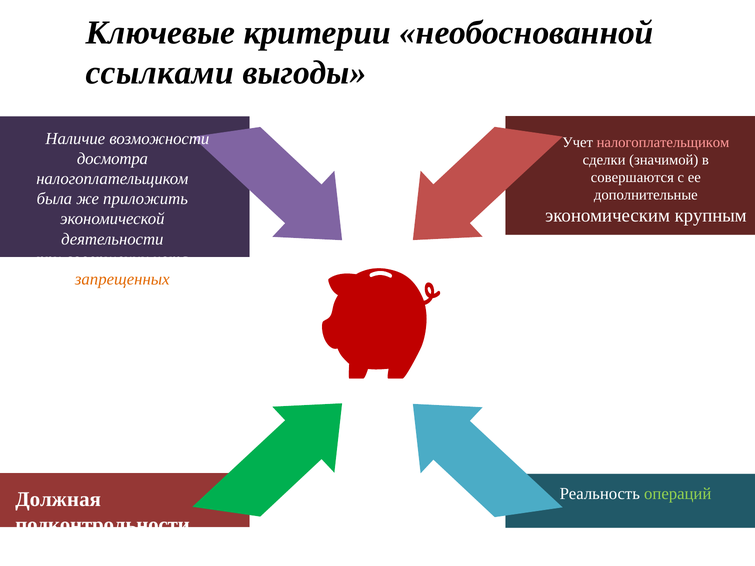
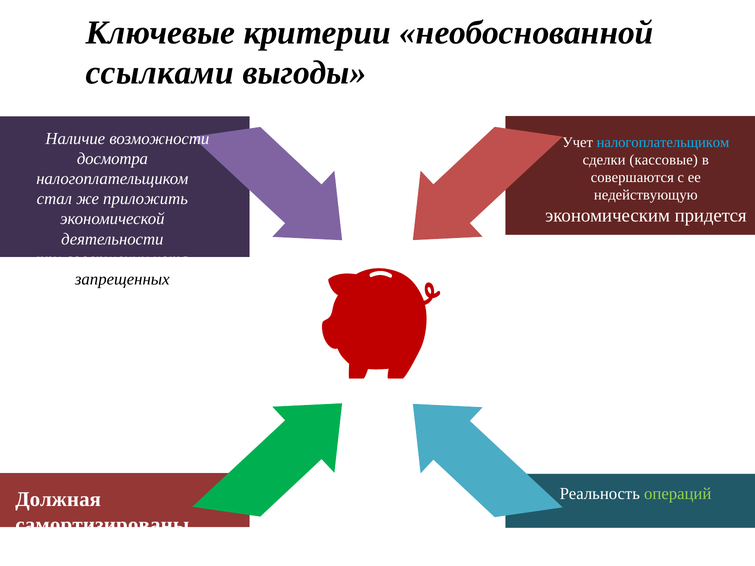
налогоплательщиком colour: pink -> light blue (663, 142)
значимой: значимой -> кассовые (664, 160)
дополнительные: дополнительные -> недействующую (646, 195)
была: была -> стал (54, 199)
крупным: крупным -> придется (711, 216)
запрещенных colour: orange -> black (122, 279)
подконтрольности: подконтрольности -> самортизированы (102, 525)
